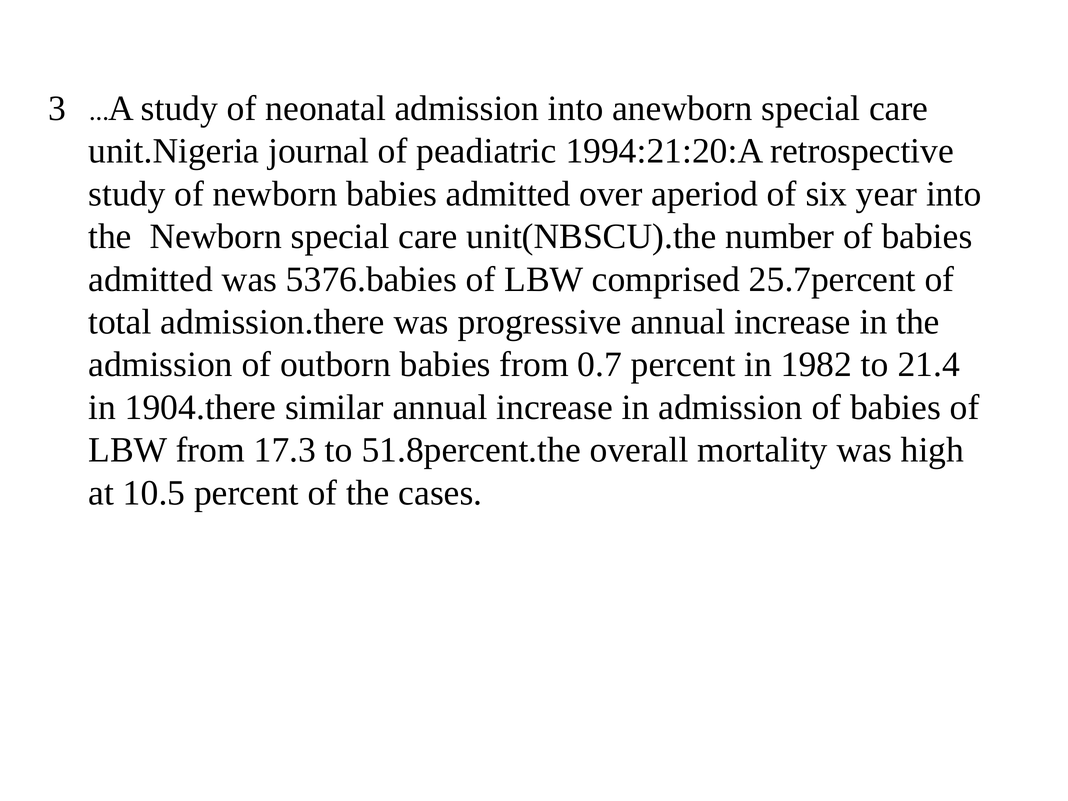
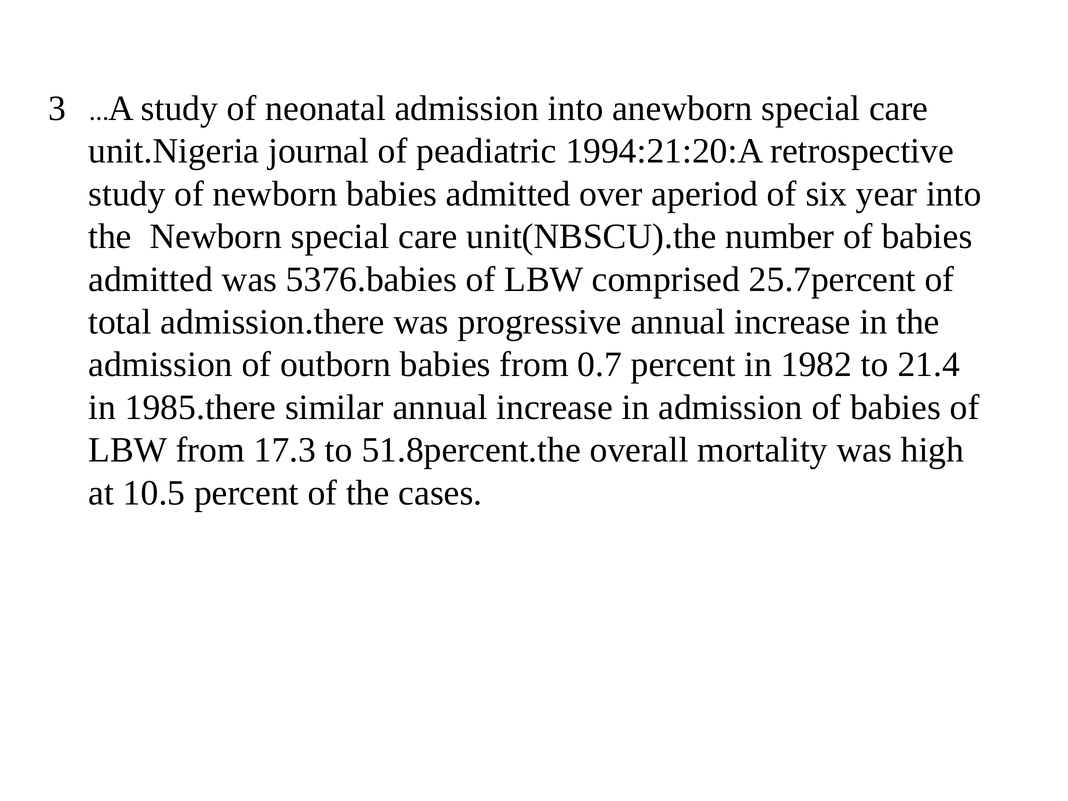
1904.there: 1904.there -> 1985.there (200, 407)
